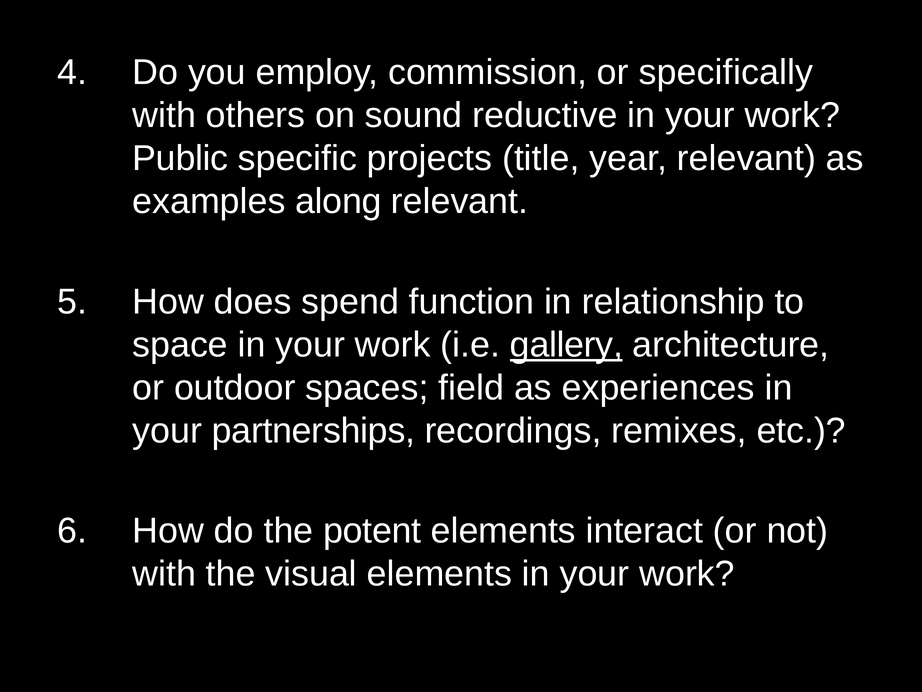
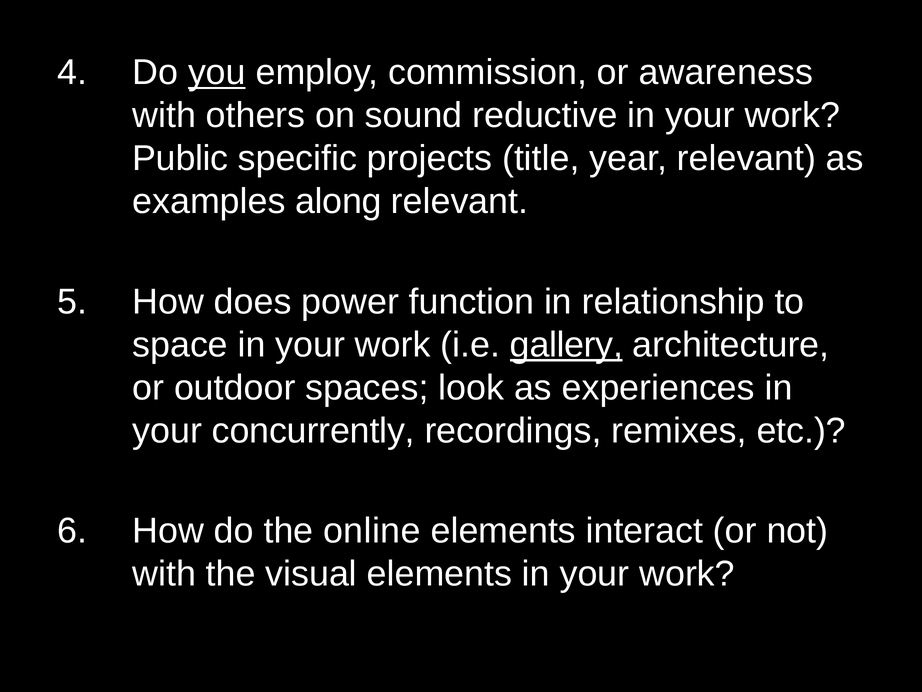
you underline: none -> present (217, 73)
specifically: specifically -> awareness (726, 73)
spend: spend -> power (350, 302)
field: field -> look (471, 388)
partnerships: partnerships -> concurrently (313, 431)
potent: potent -> online (372, 531)
